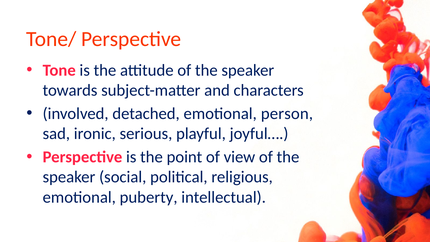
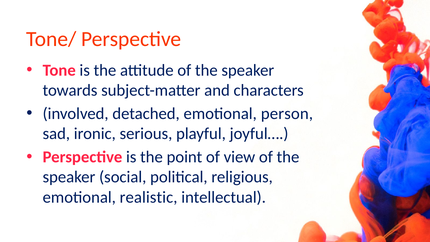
puberty: puberty -> realistic (149, 197)
